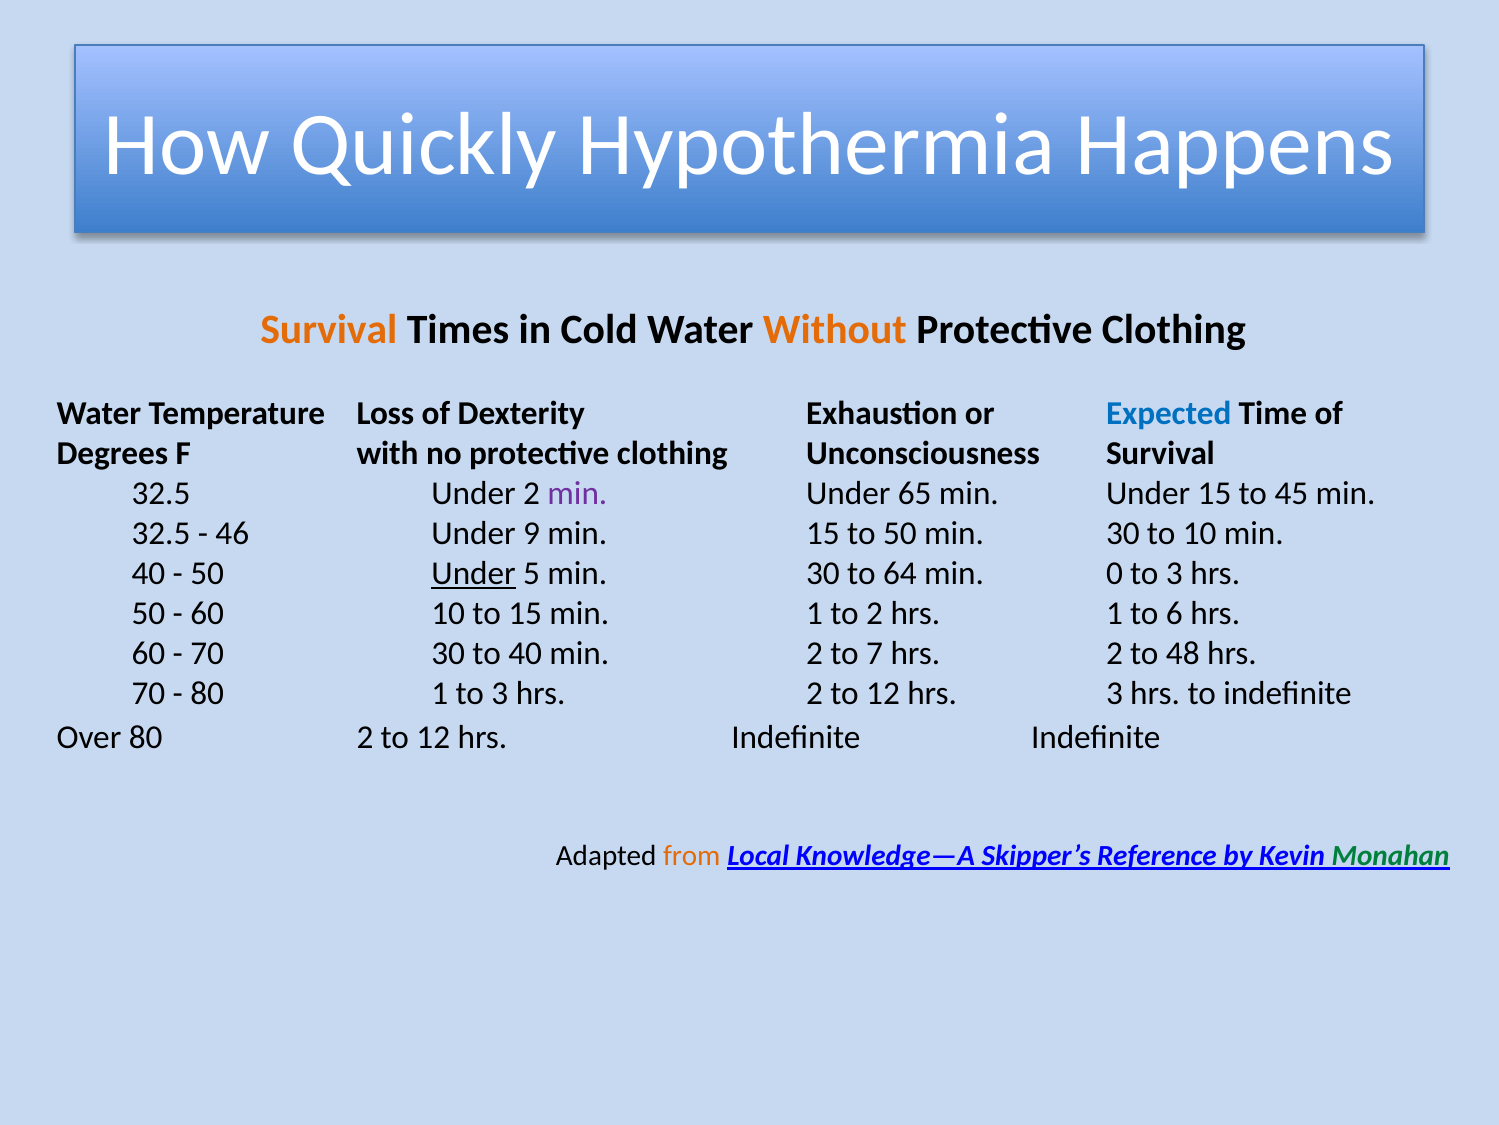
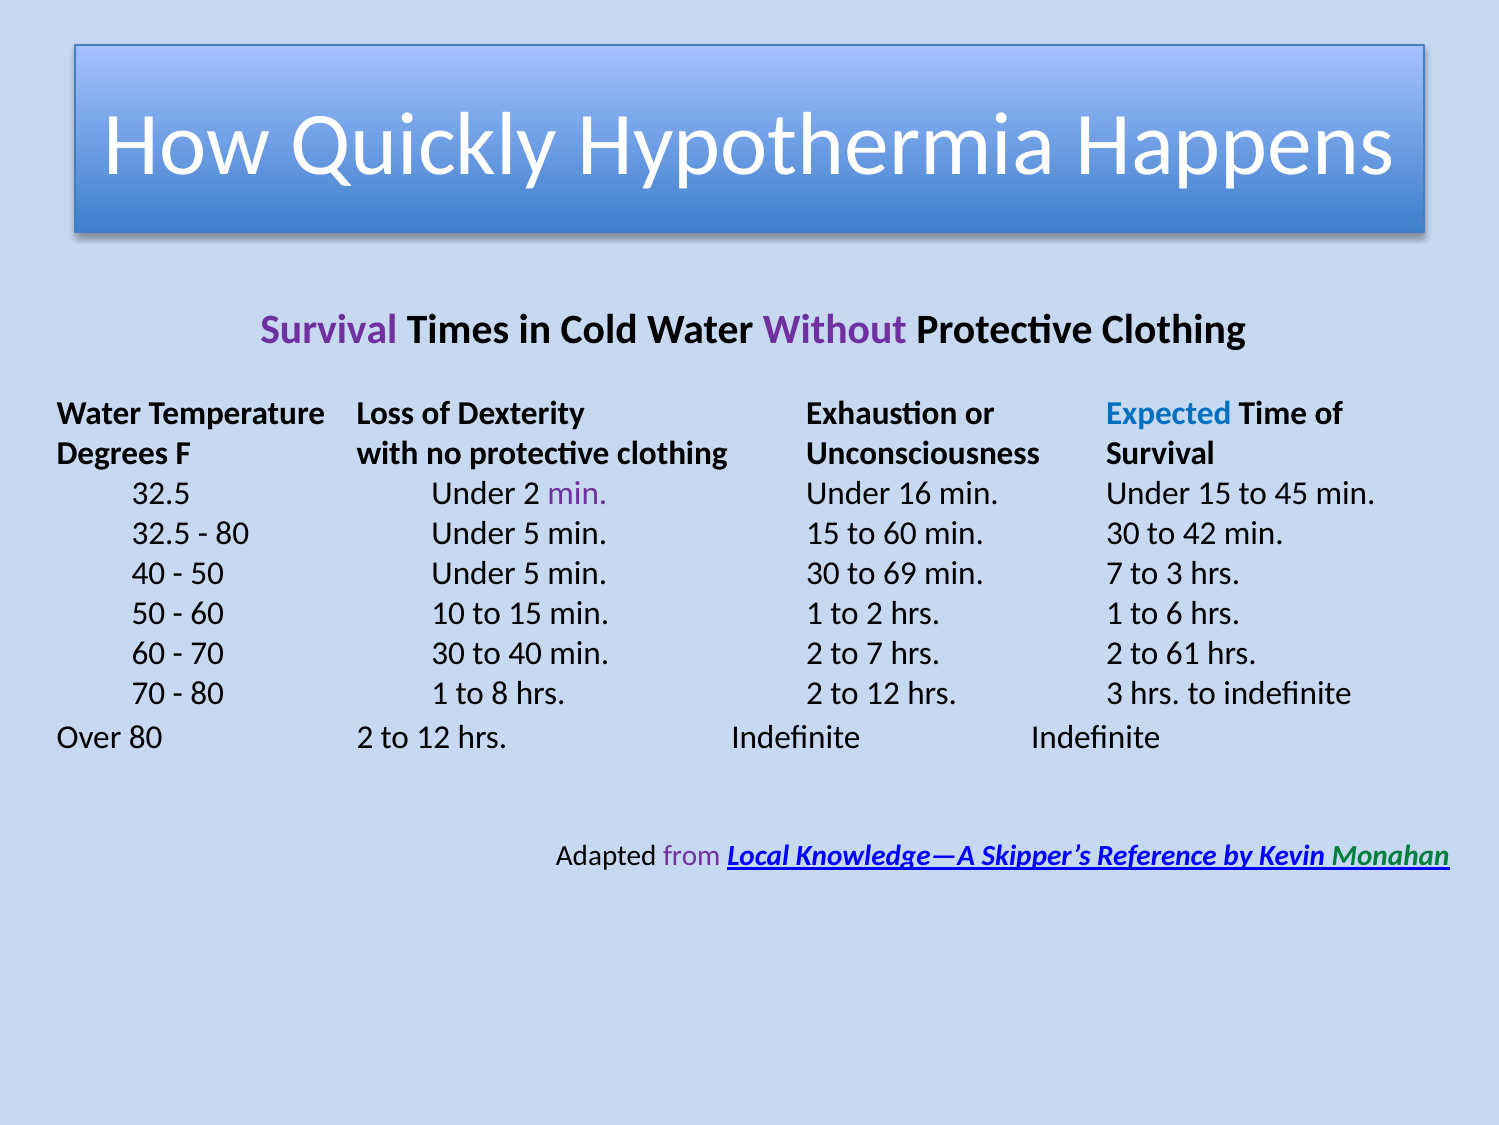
Survival colour: orange -> purple (329, 329)
Without colour: orange -> purple (835, 329)
65: 65 -> 16 (915, 493)
46: 46 -> 80 (232, 533)
9: 9 -> 5 (531, 533)
to 50: 50 -> 60 (900, 533)
to 10: 10 -> 42 (1200, 533)
Under underline: present -> none (474, 573)
64: 64 -> 69 (900, 573)
min 0: 0 -> 7 (1114, 573)
48: 48 -> 61 (1183, 653)
1 to 3: 3 -> 8 (500, 693)
from colour: orange -> purple (692, 855)
